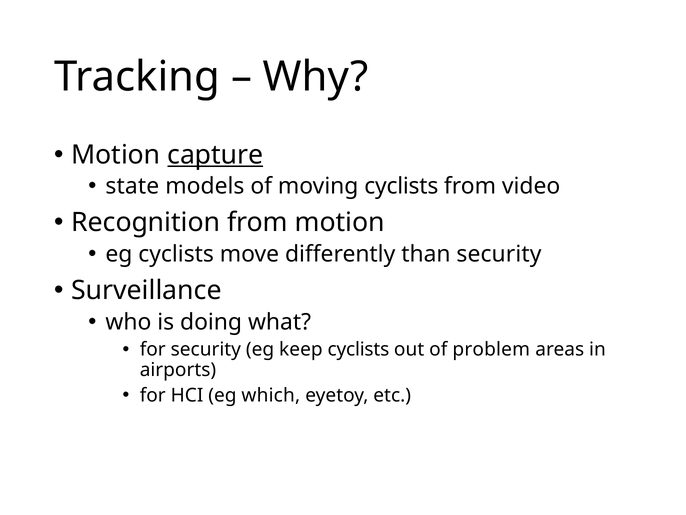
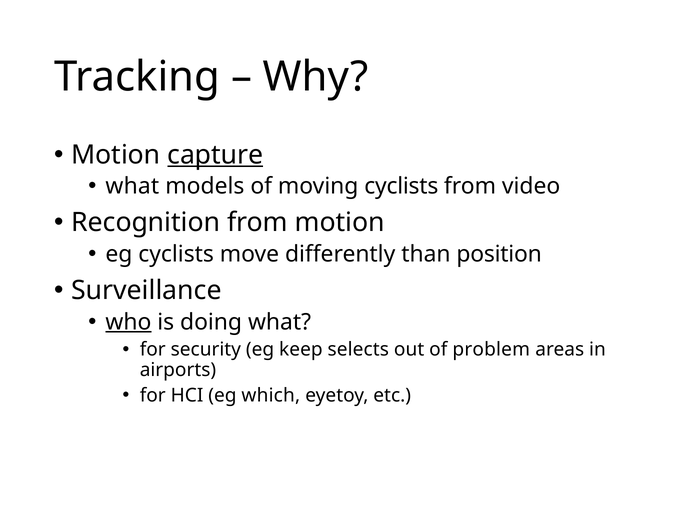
state: state -> what (132, 186)
than security: security -> position (499, 254)
who underline: none -> present (128, 322)
keep cyclists: cyclists -> selects (358, 349)
